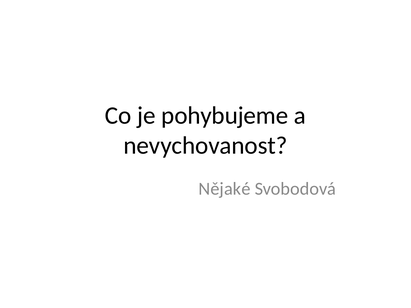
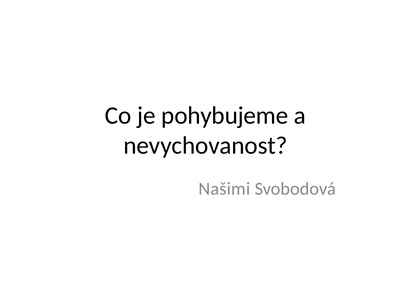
Nějaké: Nějaké -> Našimi (224, 189)
